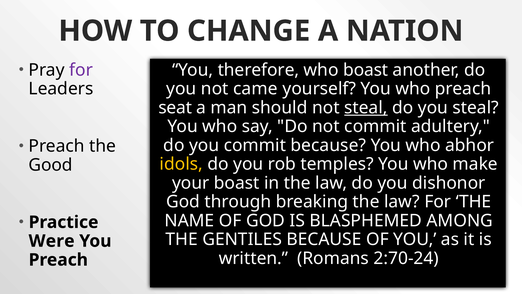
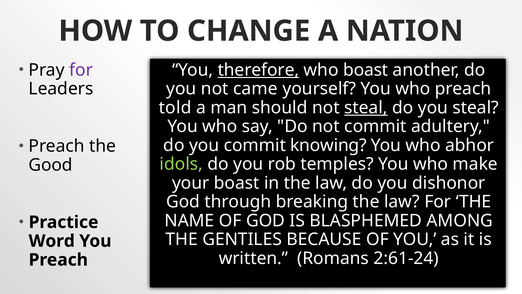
therefore underline: none -> present (258, 70)
seat: seat -> told (175, 108)
commit because: because -> knowing (328, 145)
idols colour: yellow -> light green (181, 164)
Were: Were -> Word (52, 241)
2:70-24: 2:70-24 -> 2:61-24 (406, 258)
